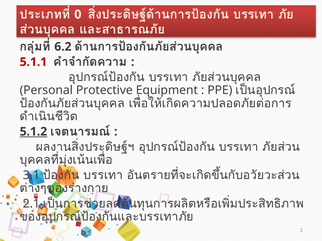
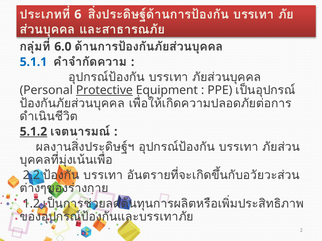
0: 0 -> 6 (78, 14)
6.2: 6.2 -> 6.0 (63, 47)
5.1.1 colour: red -> blue (33, 62)
Protective underline: none -> present (104, 90)
3.1: 3.1 -> 2.2 (31, 176)
2.1: 2.1 -> 1.2 (31, 204)
